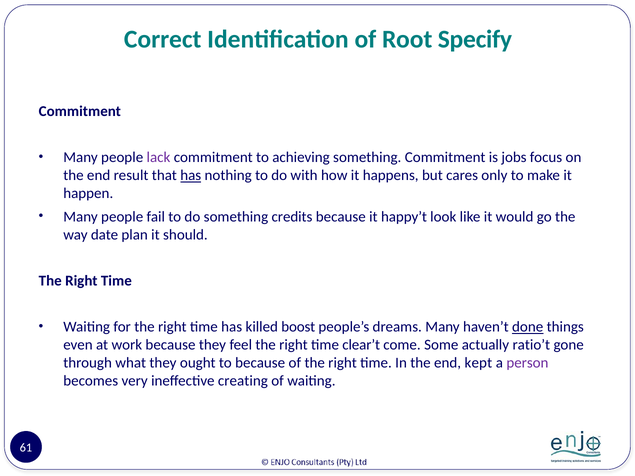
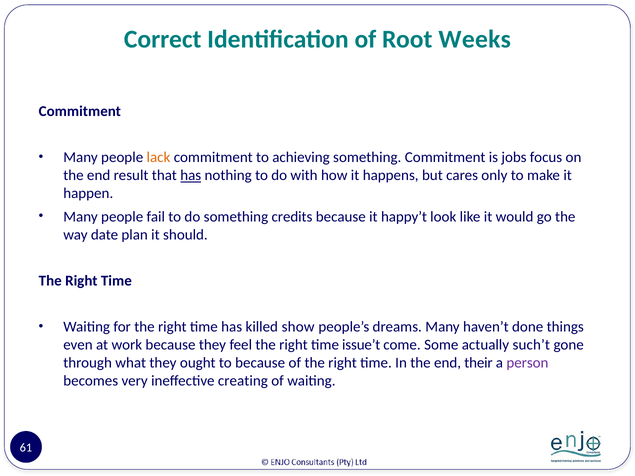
Specify: Specify -> Weeks (475, 39)
lack colour: purple -> orange (158, 158)
boost: boost -> show (298, 327)
done underline: present -> none (528, 327)
clear’t: clear’t -> issue’t (361, 345)
ratio’t: ratio’t -> such’t (531, 345)
kept: kept -> their (479, 363)
